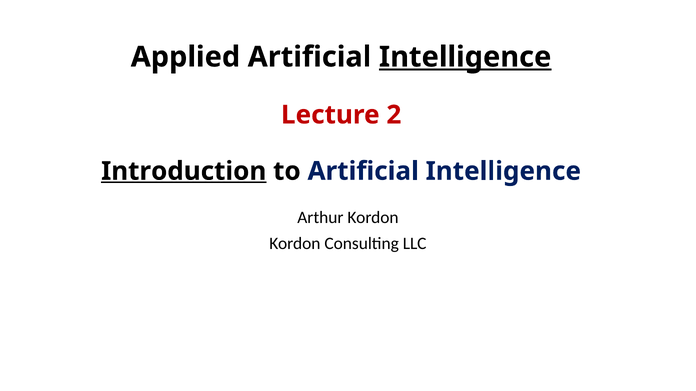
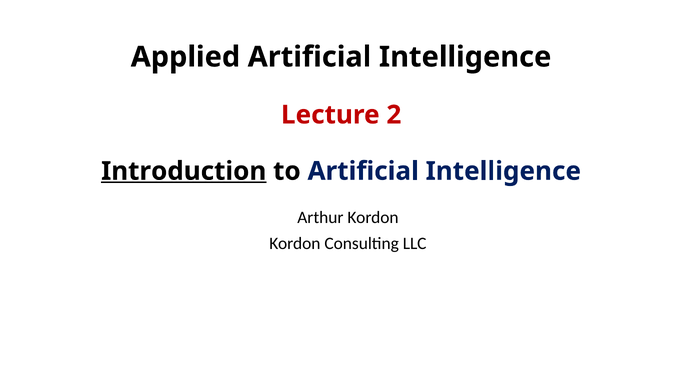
Intelligence underline: present -> none (465, 57)
